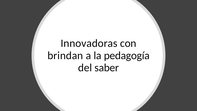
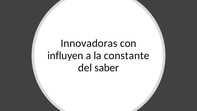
brindan: brindan -> influyen (65, 55)
pedagogía: pedagogía -> constante (127, 55)
